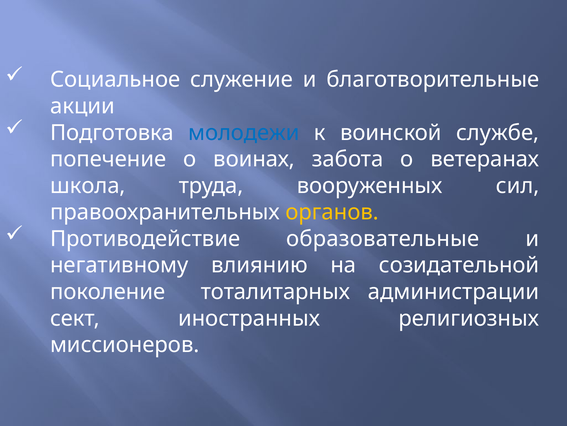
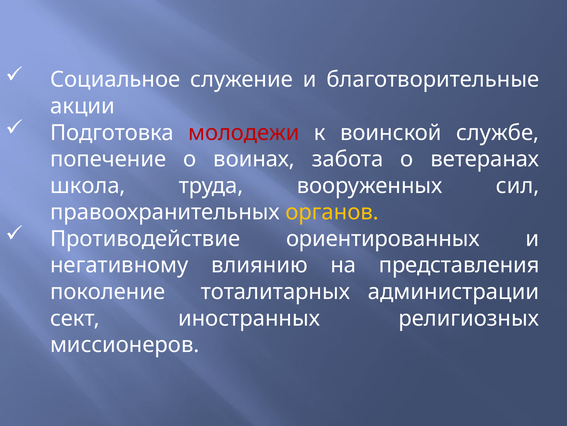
молодежи colour: blue -> red (244, 133)
образовательные: образовательные -> ориентированных (383, 238)
созидательной: созидательной -> представления (459, 265)
